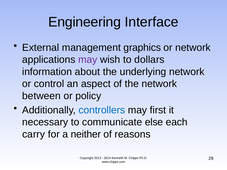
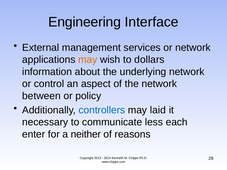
graphics: graphics -> services (142, 48)
may colour: purple -> orange (88, 60)
first: first -> laid (158, 110)
else: else -> less (154, 122)
carry: carry -> enter (34, 134)
